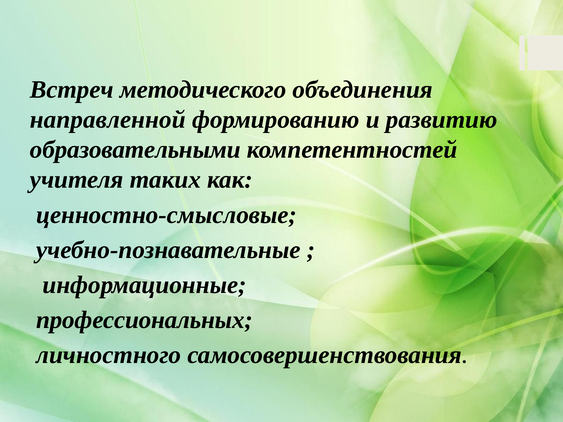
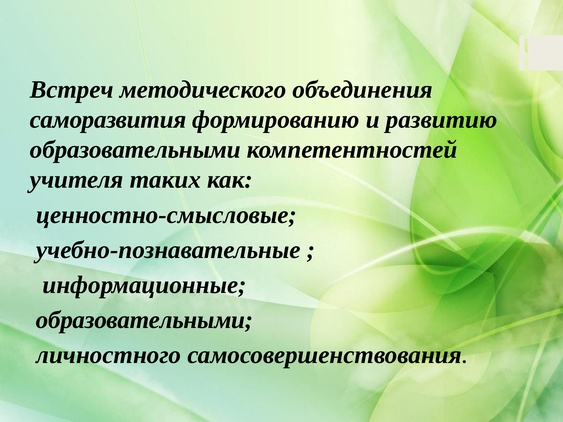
направленной: направленной -> саморазвития (108, 120)
профессиональных: профессиональных -> образовательными (145, 320)
